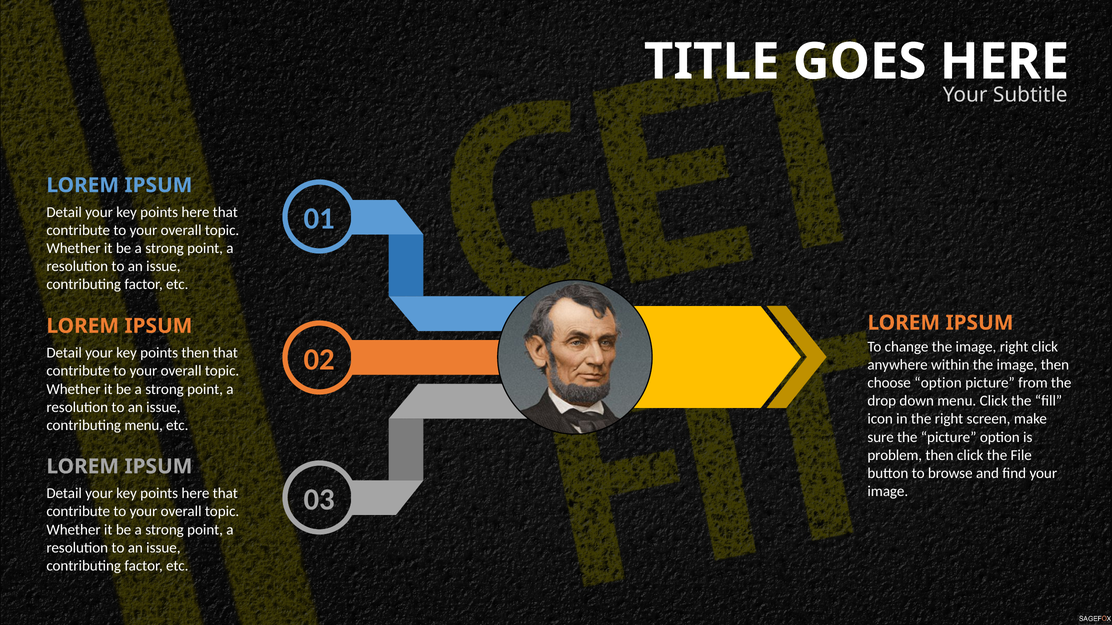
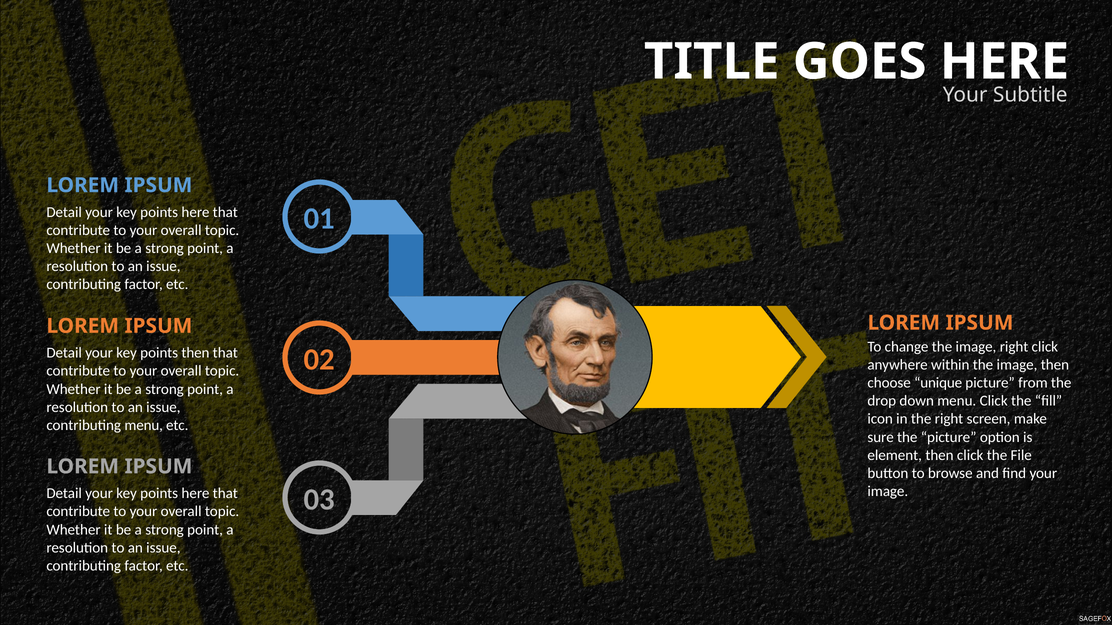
choose option: option -> unique (938, 383)
problem: problem -> element (895, 456)
